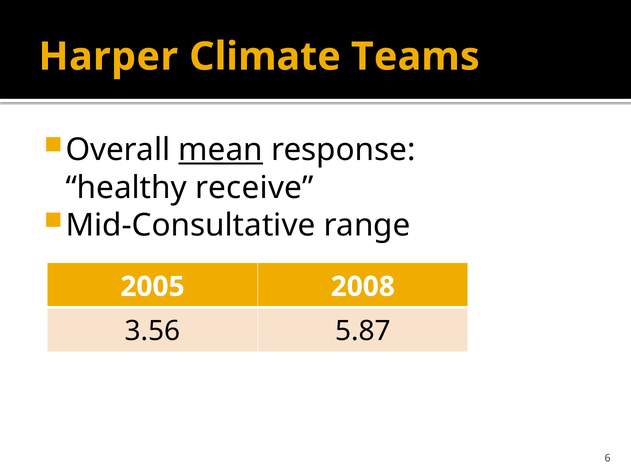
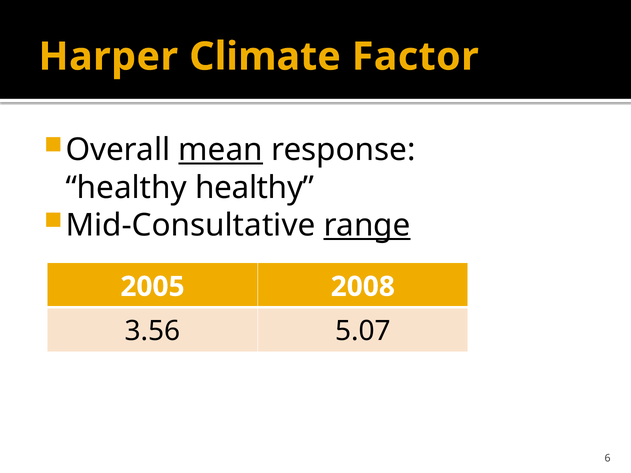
Teams: Teams -> Factor (415, 57)
healthy receive: receive -> healthy (255, 188)
range underline: none -> present (367, 226)
5.87: 5.87 -> 5.07 (363, 331)
